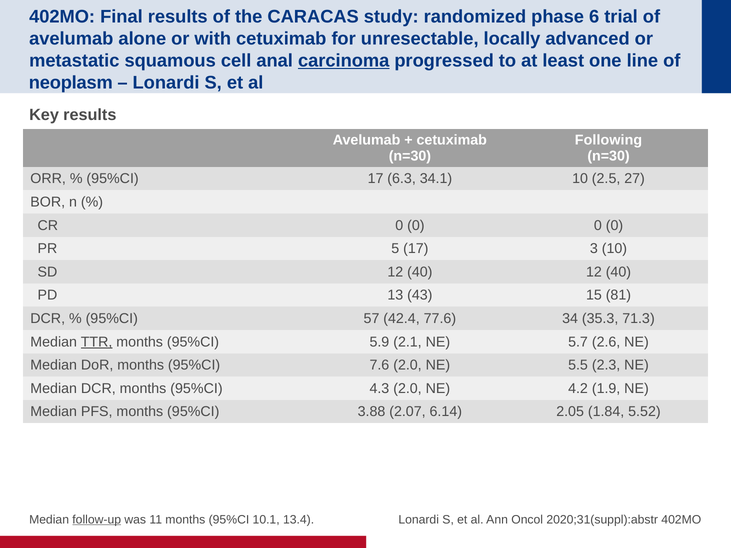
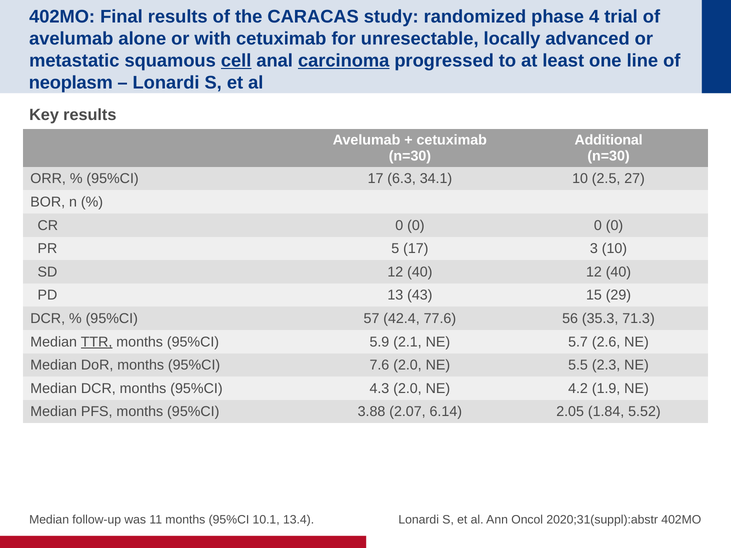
6: 6 -> 4 (594, 17)
cell underline: none -> present (236, 61)
Following: Following -> Additional (609, 140)
81: 81 -> 29 (618, 295)
34: 34 -> 56 (570, 319)
follow-up underline: present -> none (97, 520)
